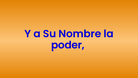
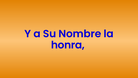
poder: poder -> honra (68, 45)
